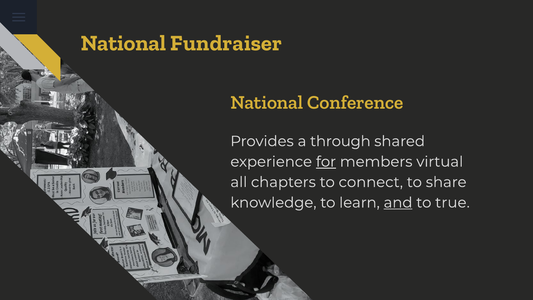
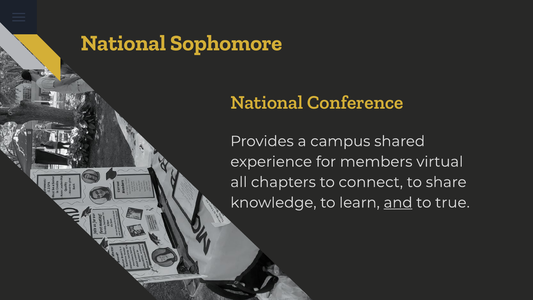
Fundraiser: Fundraiser -> Sophomore (226, 43)
through: through -> campus (340, 141)
for underline: present -> none (326, 162)
